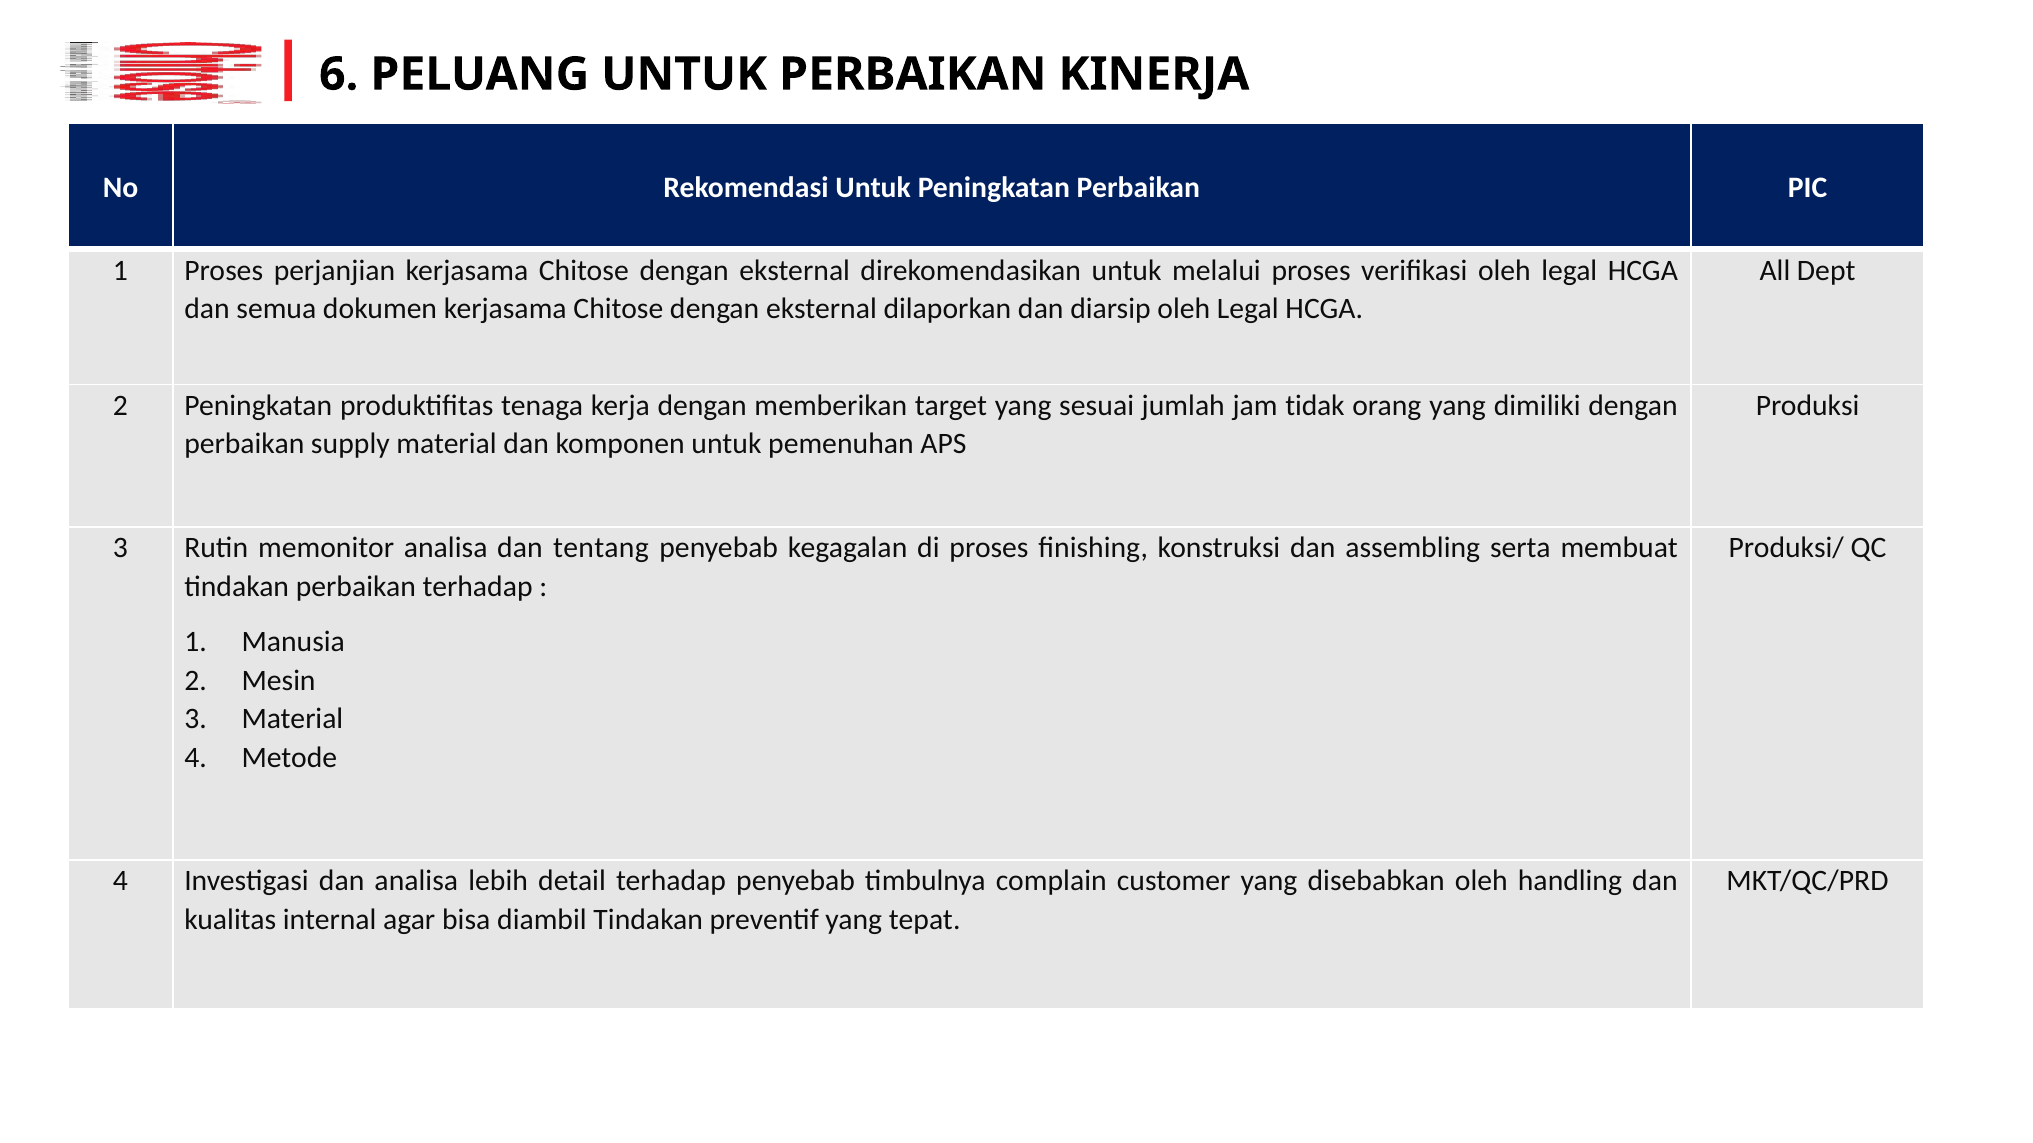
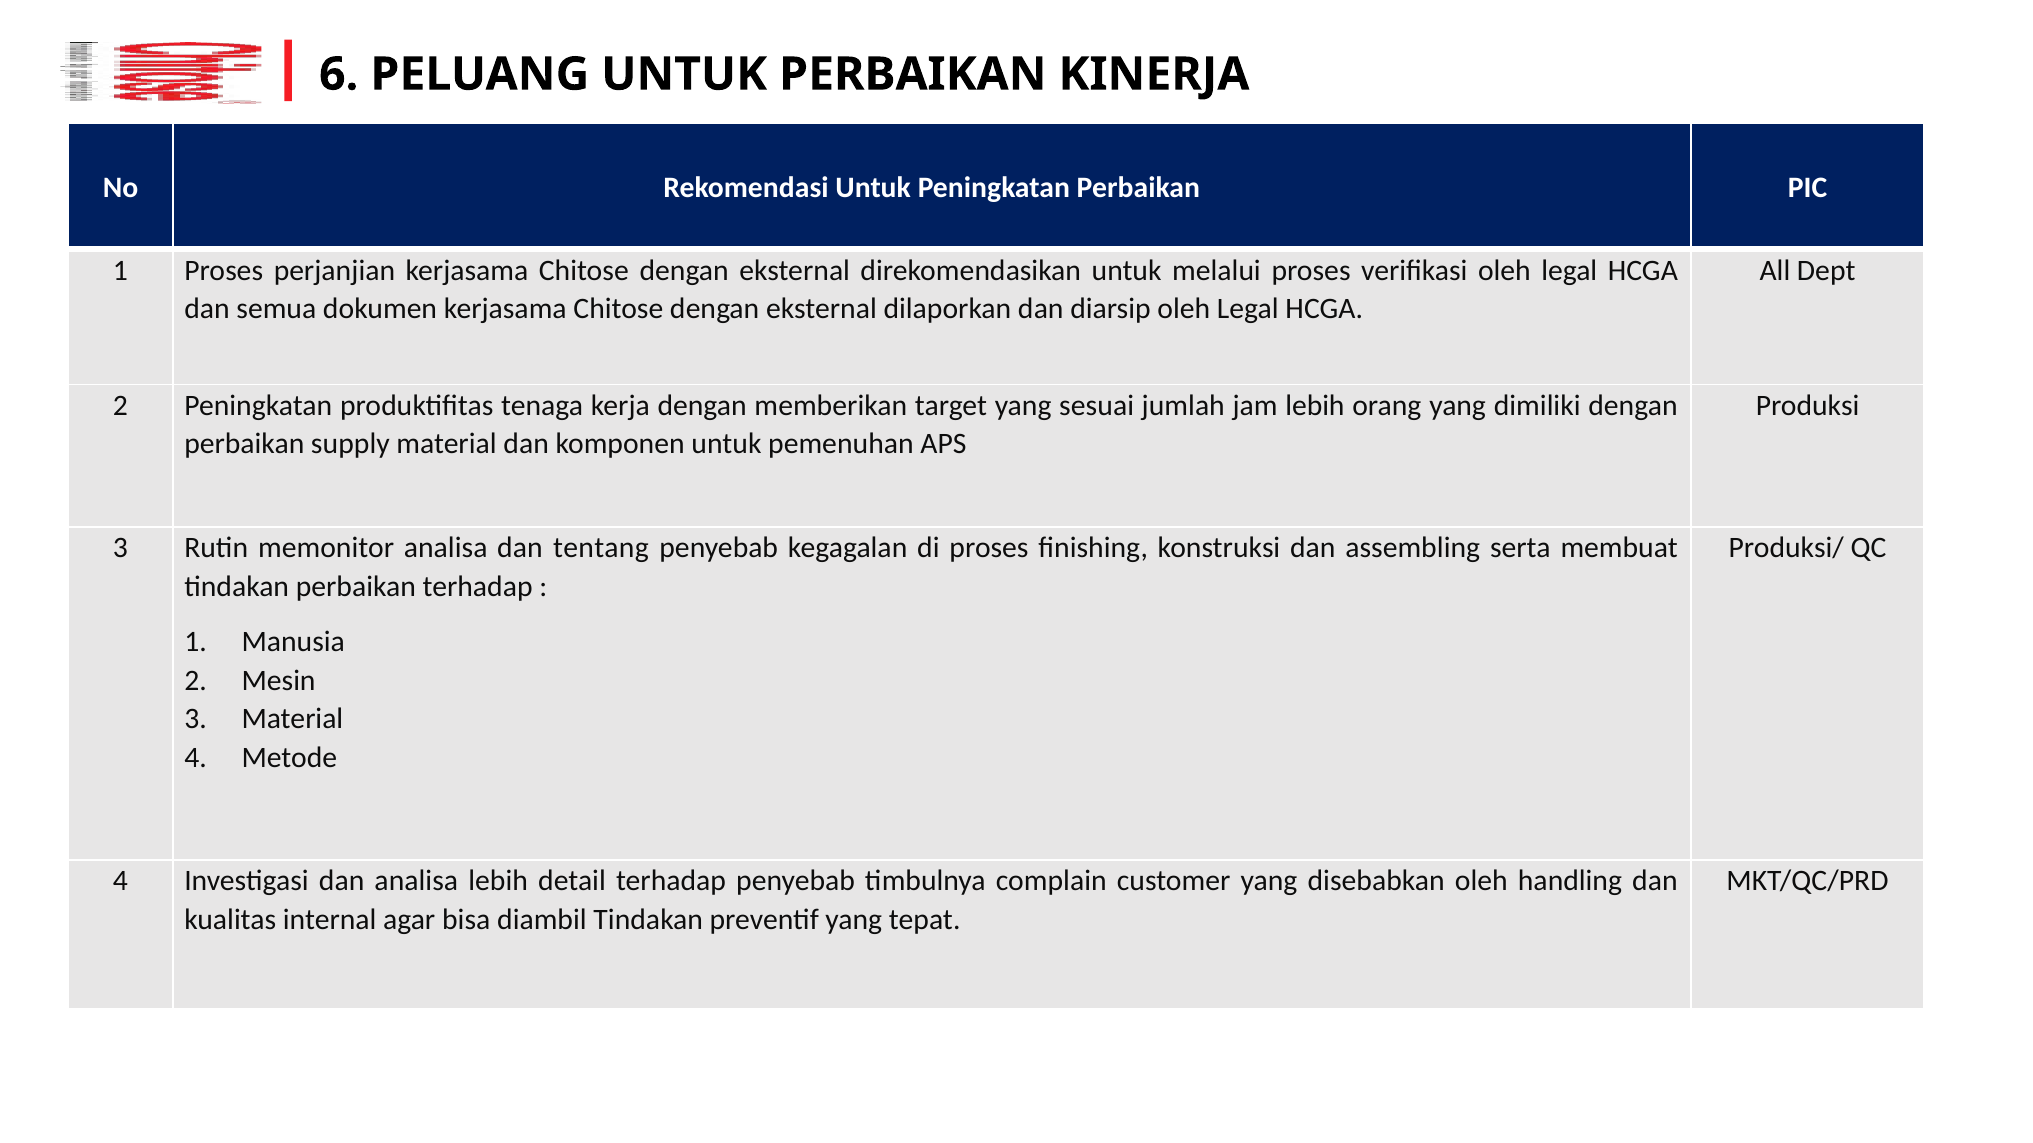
jam tidak: tidak -> lebih (1315, 406)
